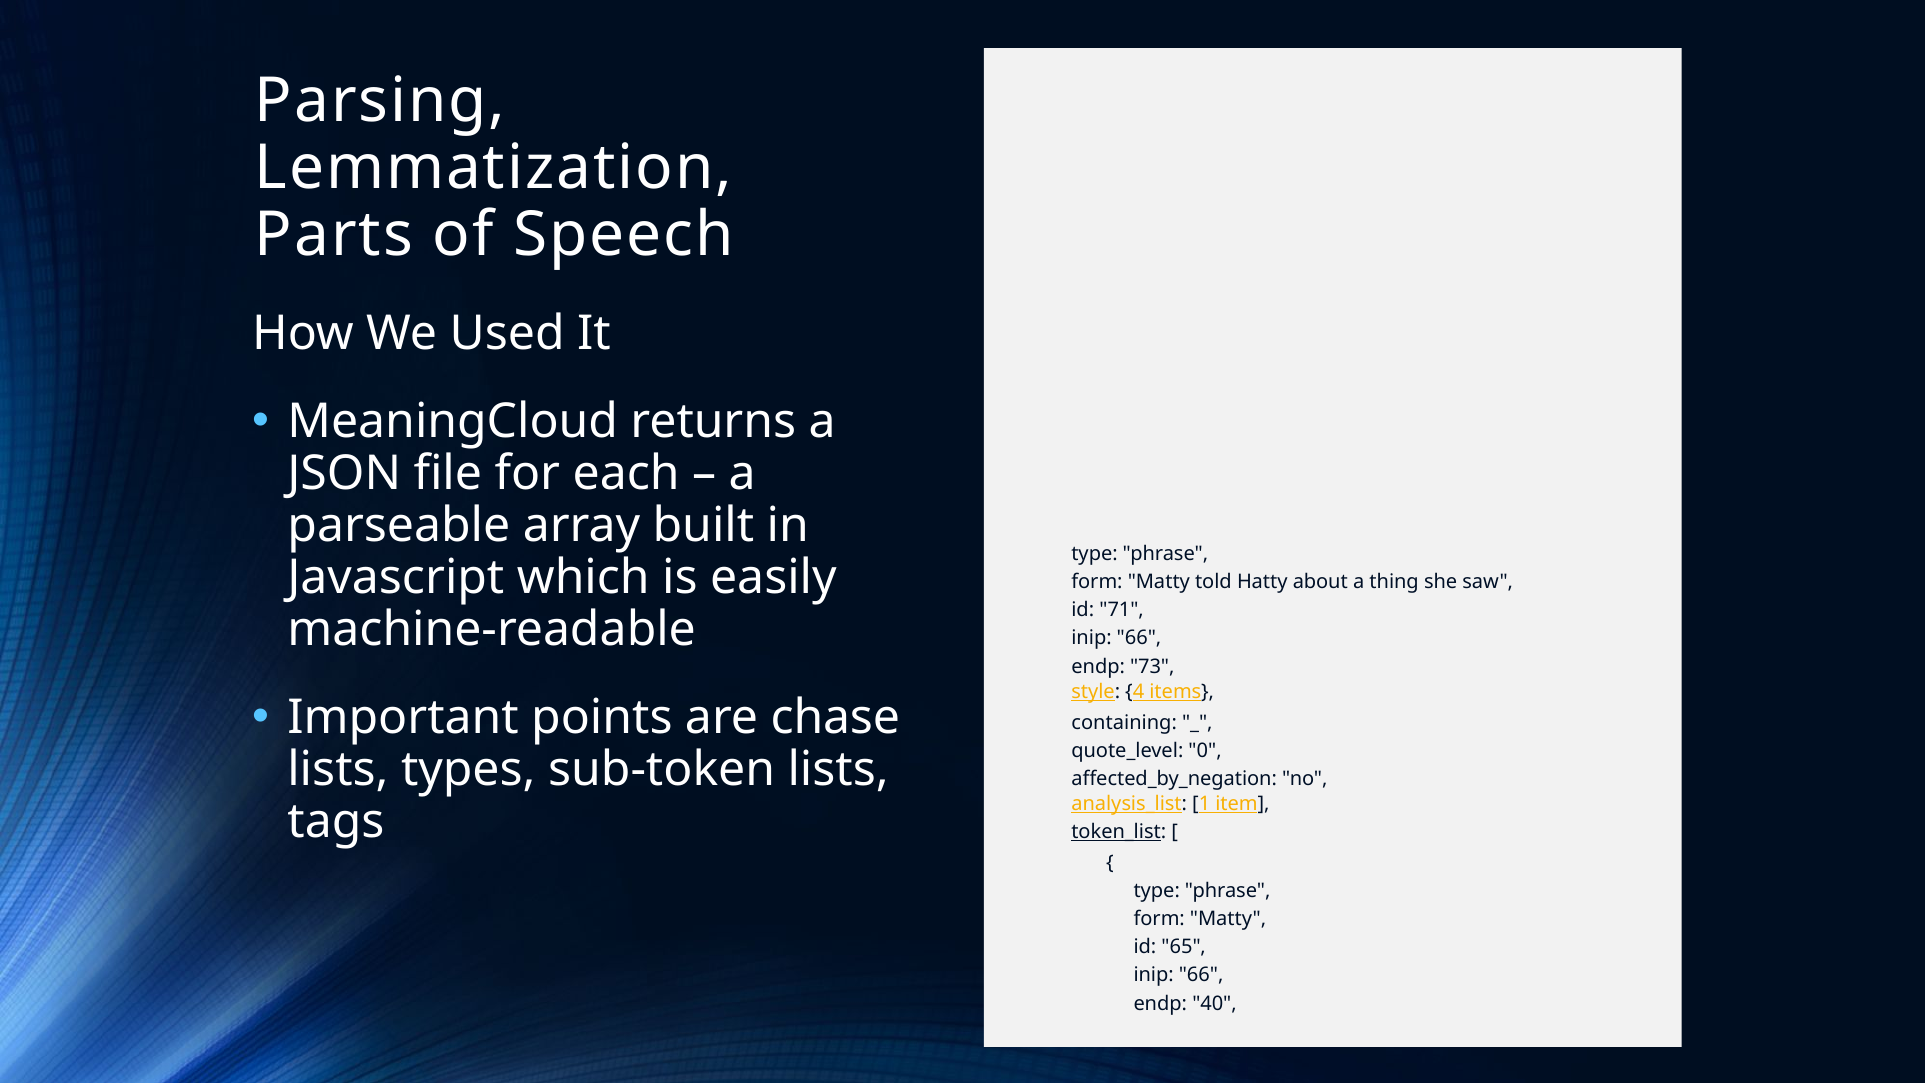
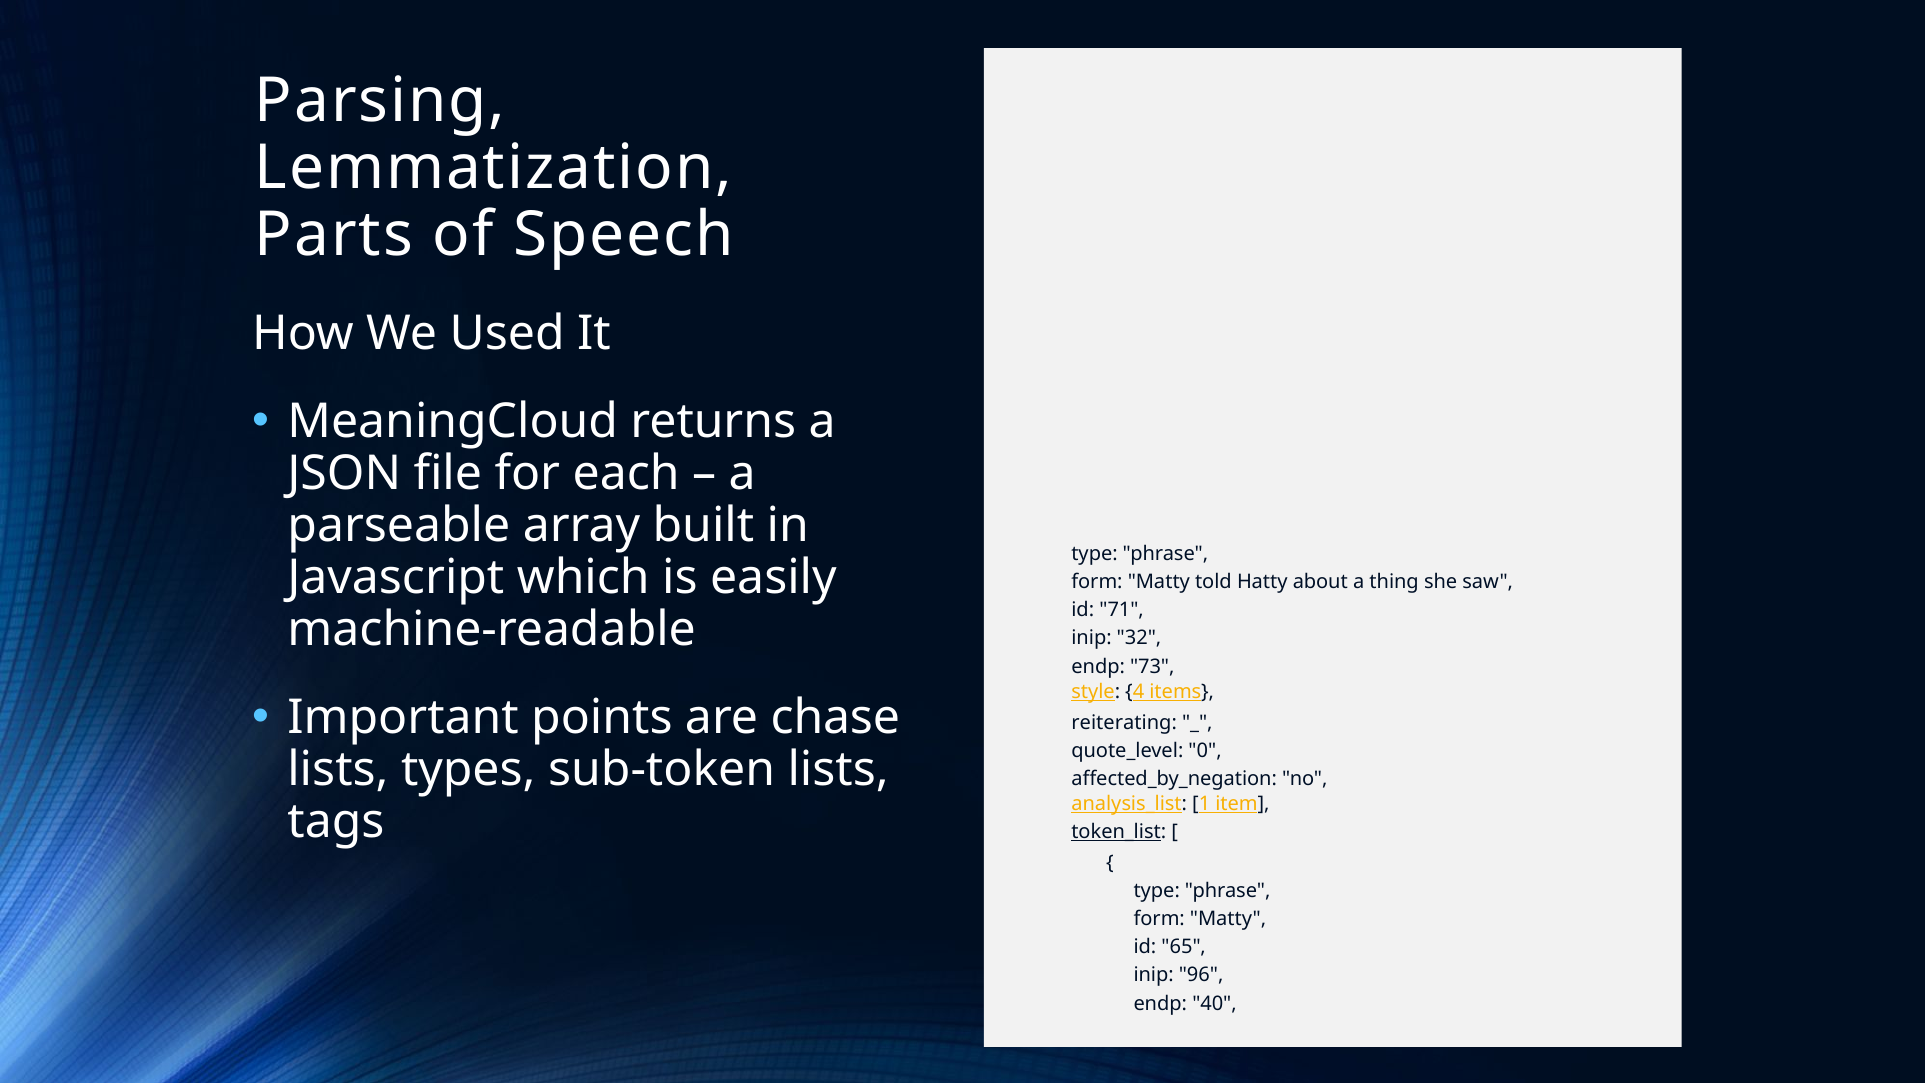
66: 66 -> 32 (1139, 638)
containing: containing -> reiterating (1124, 723)
66: 66 -> 96 (1201, 975)
